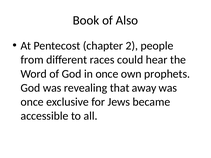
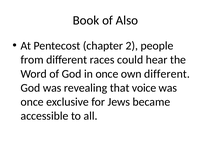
own prophets: prophets -> different (167, 74)
away: away -> voice (144, 88)
